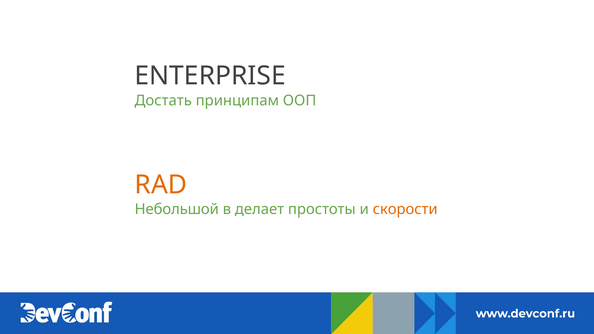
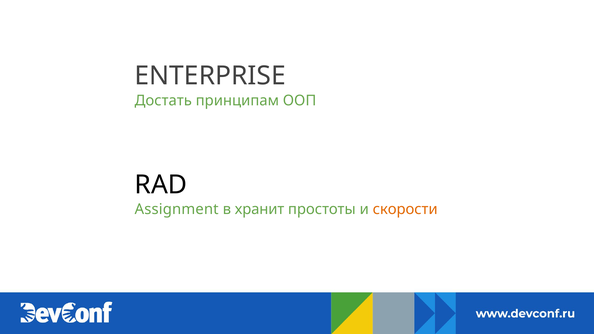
RAD colour: orange -> black (161, 185)
Небольшой: Небольшой -> Assignment (177, 209)
делает: делает -> хранит (260, 209)
